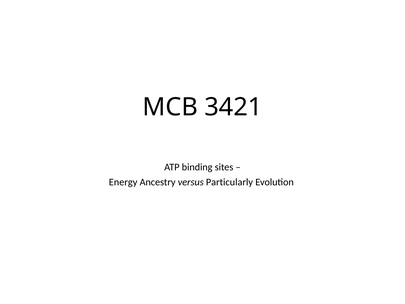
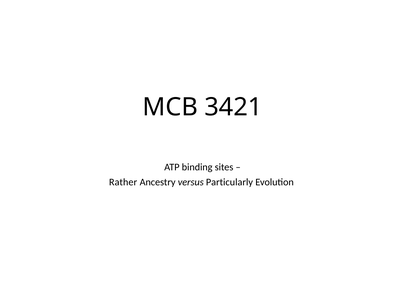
Energy: Energy -> Rather (123, 182)
